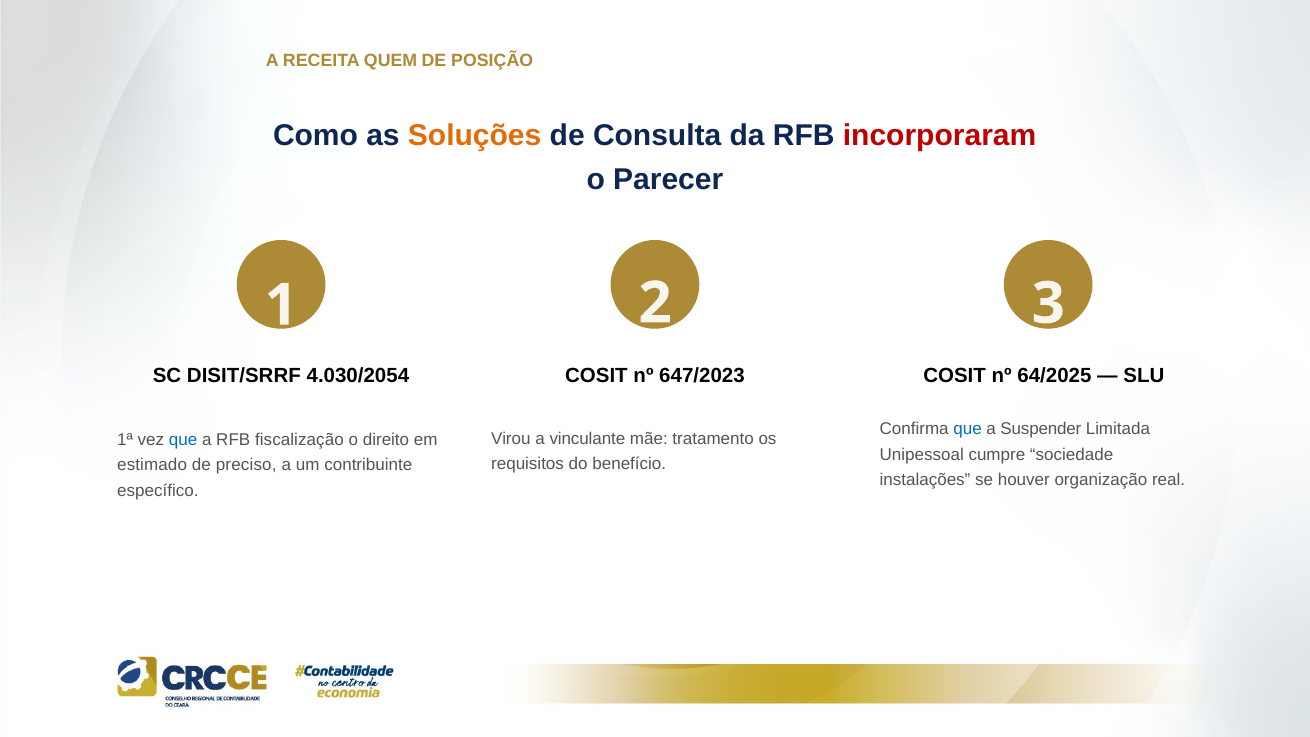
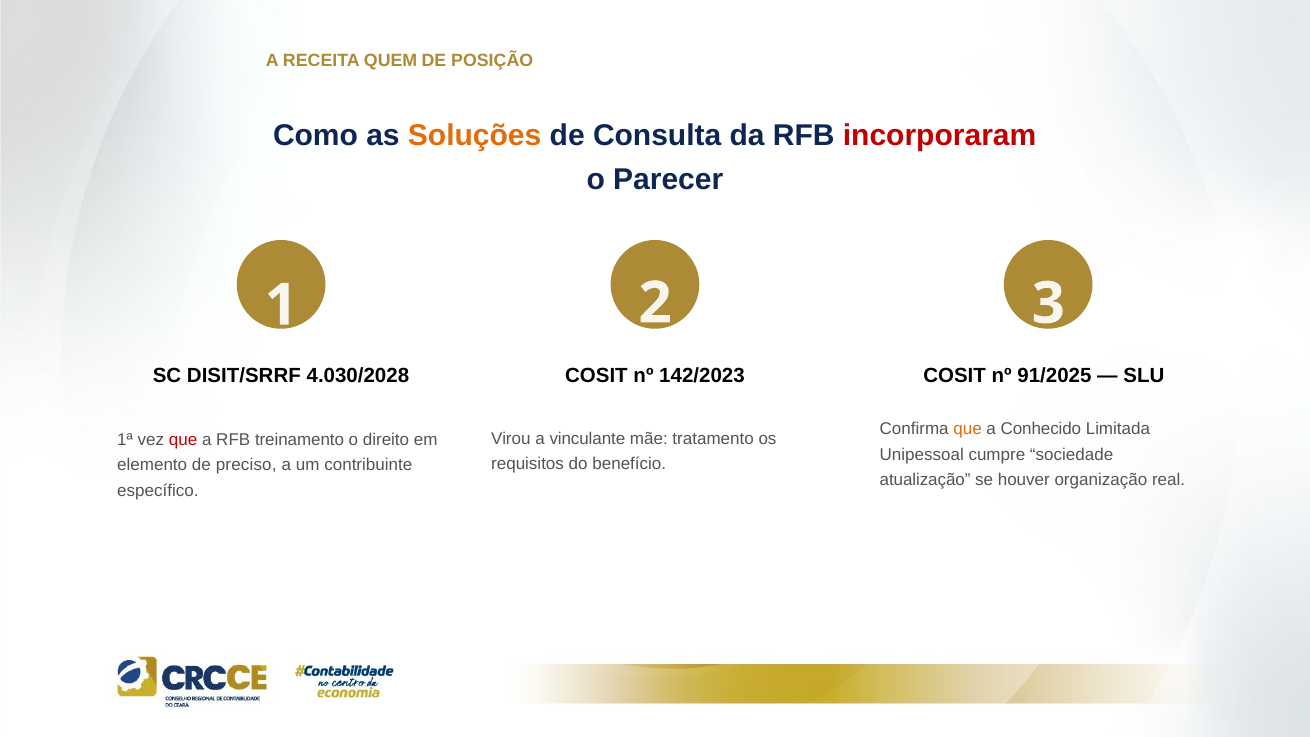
4.030/2054: 4.030/2054 -> 4.030/2028 (358, 376)
647/2023: 647/2023 -> 142/2023 (702, 376)
64/2025: 64/2025 -> 91/2025 (1054, 376)
que colour: blue -> orange (968, 429)
Suspender: Suspender -> Conhecido (1041, 429)
que colour: blue -> red (183, 439)
fiscalização: fiscalização -> treinamento (300, 439)
estimado: estimado -> elemento (152, 465)
instalações: instalações -> atualização (925, 480)
